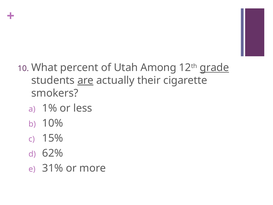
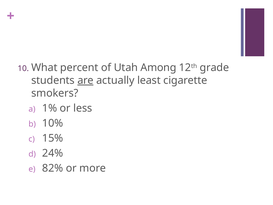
grade underline: present -> none (214, 68)
their: their -> least (149, 80)
62%: 62% -> 24% (53, 153)
31%: 31% -> 82% (53, 168)
